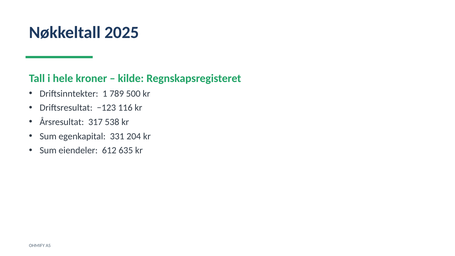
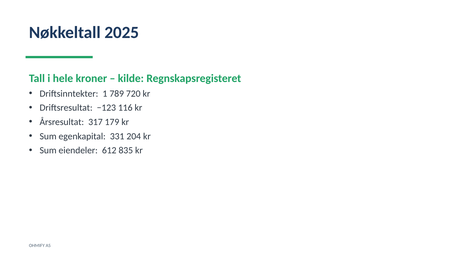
500: 500 -> 720 (133, 94)
538: 538 -> 179 (112, 122)
635: 635 -> 835 (126, 150)
